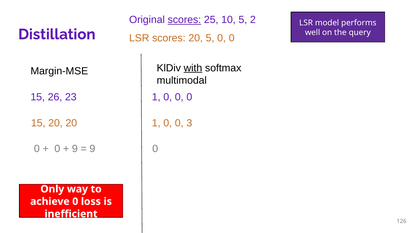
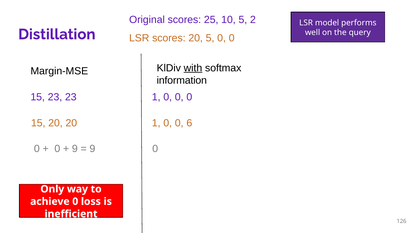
scores underline: present -> none (184, 20)
multimodal: multimodal -> information (182, 81)
15 26: 26 -> 23 (55, 97)
3: 3 -> 6 (189, 123)
